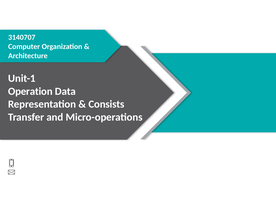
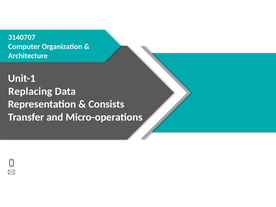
Operation: Operation -> Replacing (30, 91)
